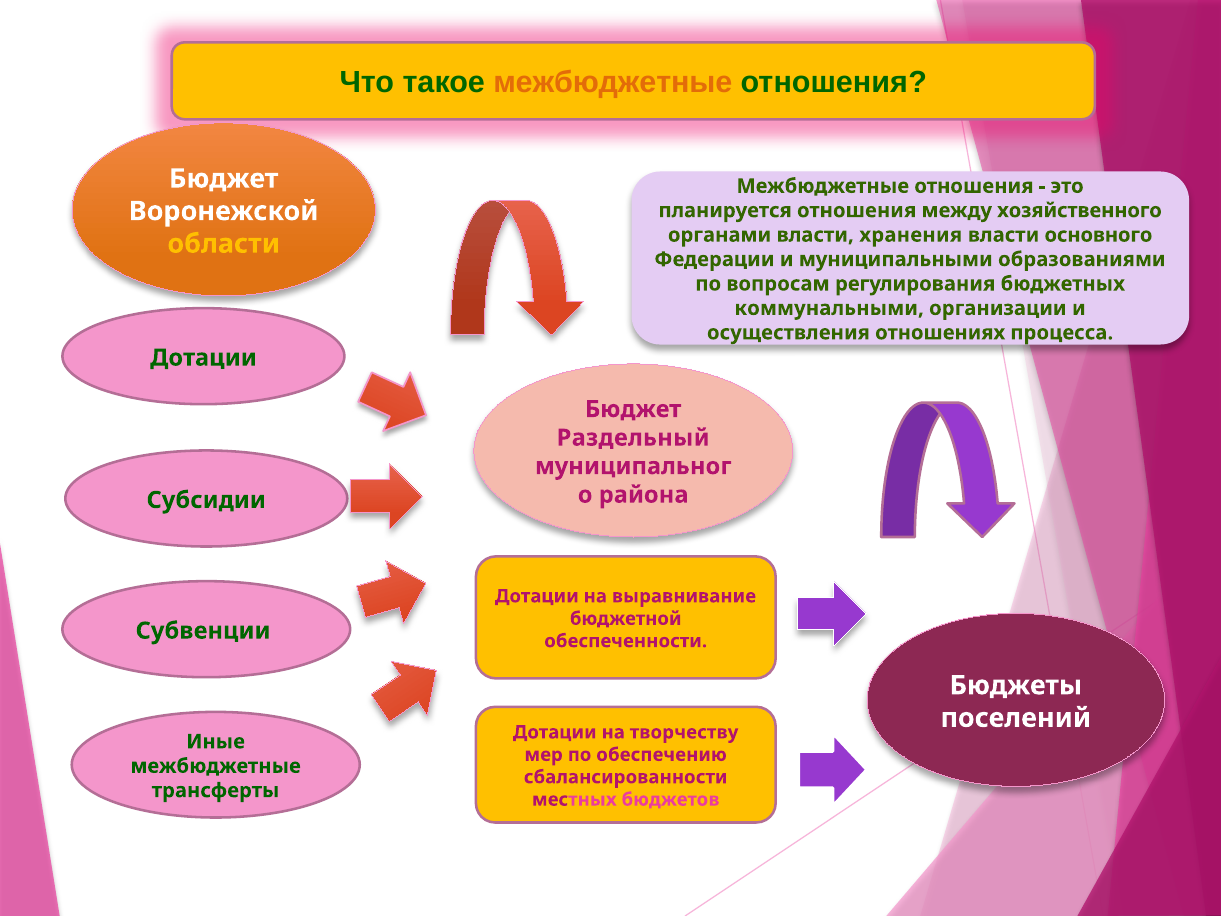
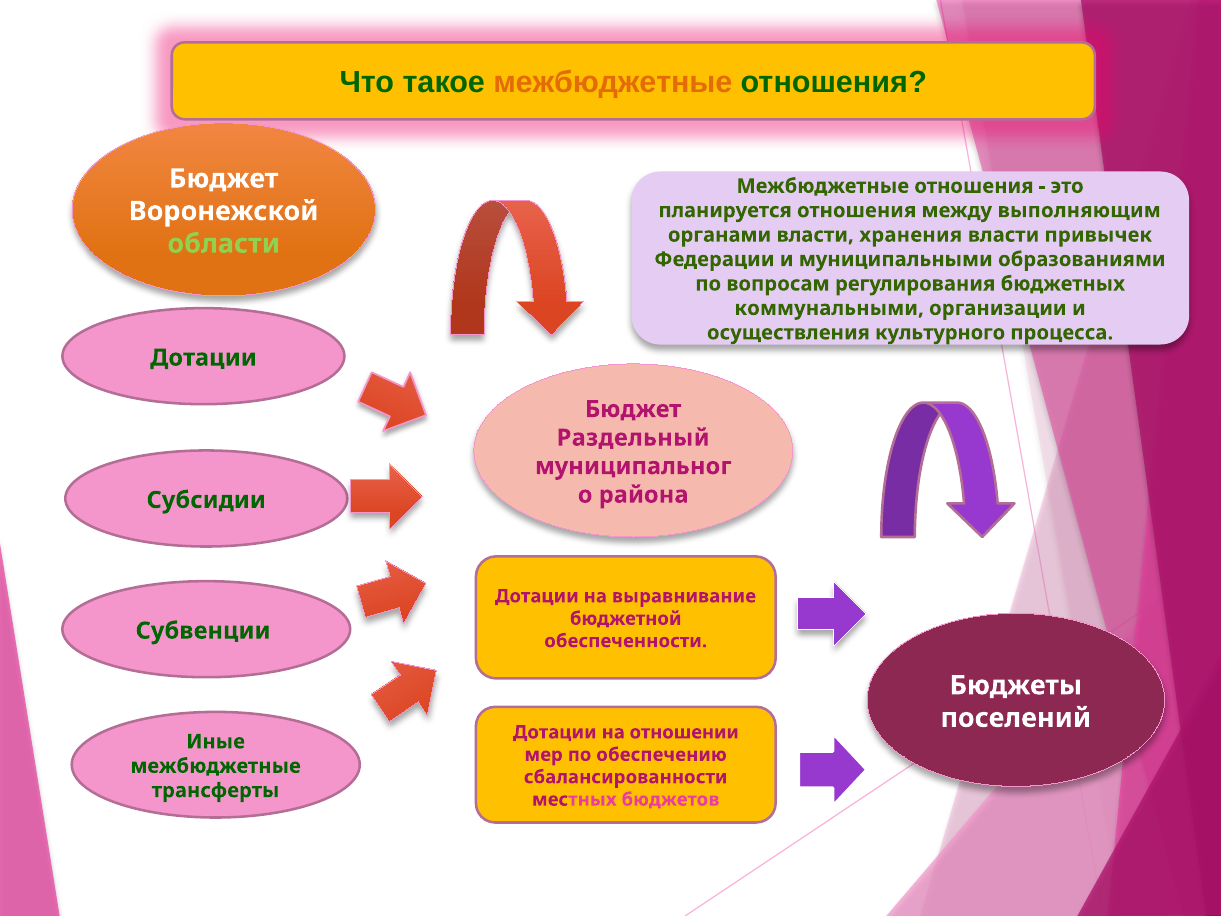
хозяйственного: хозяйственного -> выполняющим (1079, 210)
основного: основного -> привычек (1098, 235)
области colour: yellow -> light green (224, 244)
отношениях: отношениях -> культурного (940, 333)
творчеству: творчеству -> отношении (684, 732)
